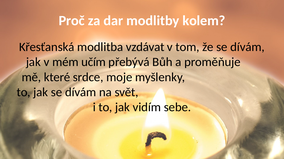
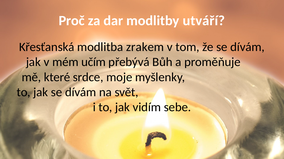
kolem: kolem -> utváří (204, 21)
vzdávat: vzdávat -> zrakem (145, 47)
